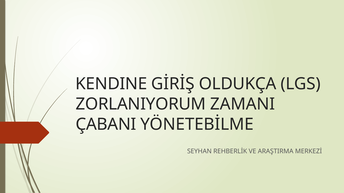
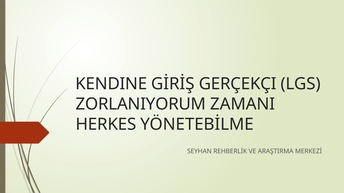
OLDUKÇA: OLDUKÇA -> GERÇEKÇI (238, 84)
ÇABANI: ÇABANI -> HERKES (106, 125)
